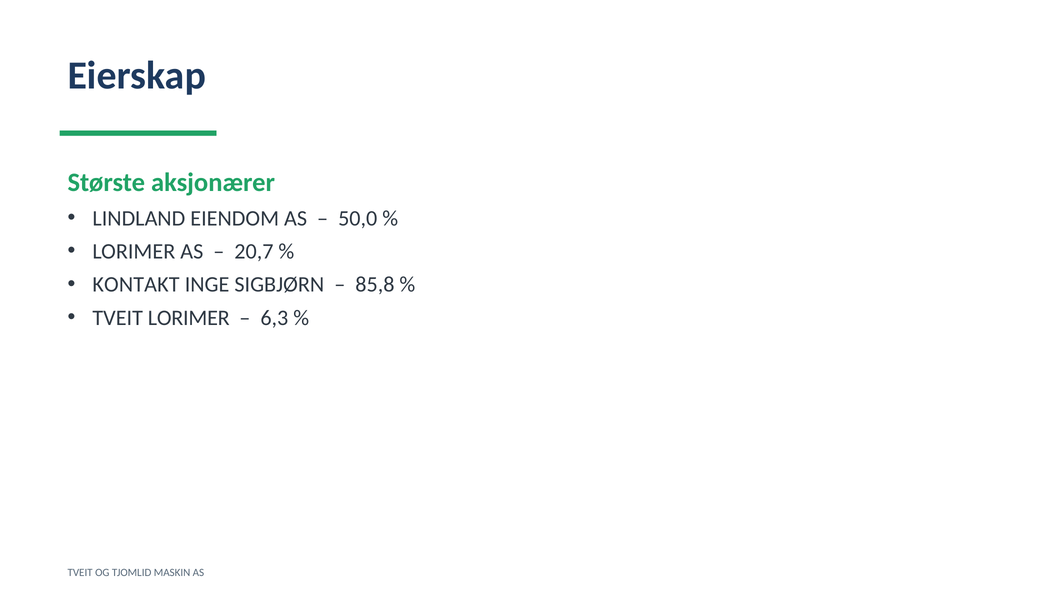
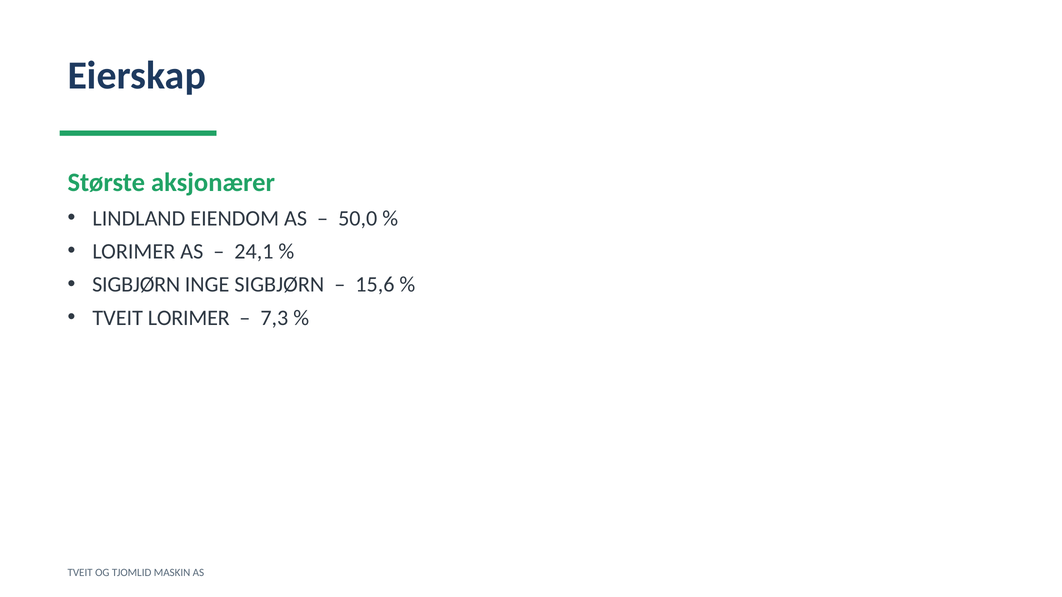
20,7: 20,7 -> 24,1 (254, 252)
KONTAKT: KONTAKT -> SIGBJØRN (136, 285)
85,8: 85,8 -> 15,6 (375, 285)
6,3: 6,3 -> 7,3 (274, 318)
